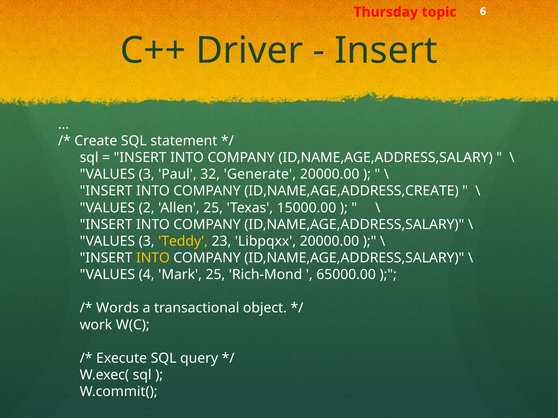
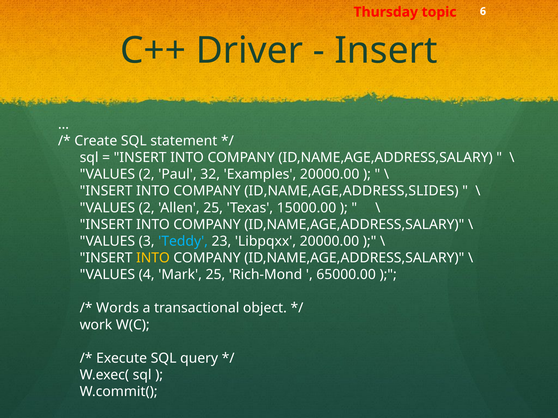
3: 3 -> 2 (147, 175)
Generate: Generate -> Examples (260, 175)
ID,NAME,AGE,ADDRESS,CREATE: ID,NAME,AGE,ADDRESS,CREATE -> ID,NAME,AGE,ADDRESS,SLIDES (351, 191)
Teddy colour: yellow -> light blue (183, 241)
